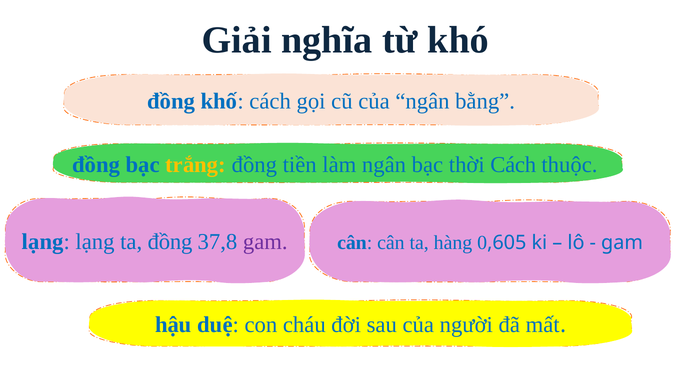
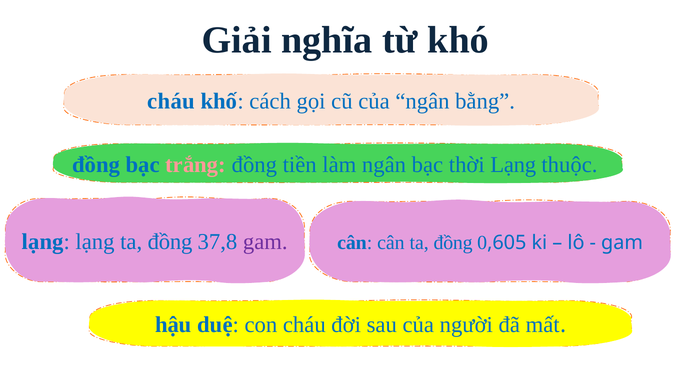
đồng: đồng -> cháu (171, 101)
trắng colour: yellow -> pink (196, 164)
thời Cách: Cách -> Lạng (513, 164)
cân ta hàng: hàng -> đồng (453, 243)
